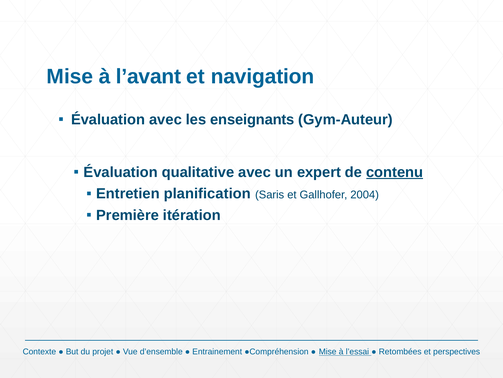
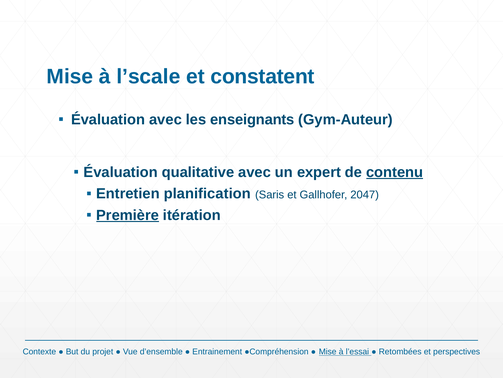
l’avant: l’avant -> l’scale (148, 77)
navigation: navigation -> constatent (263, 77)
2004: 2004 -> 2047 (365, 195)
Première underline: none -> present (128, 215)
